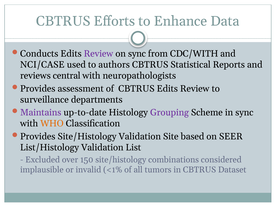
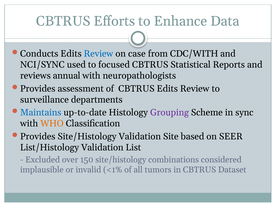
Review colour: purple -> blue (99, 54)
on sync: sync -> case (137, 54)
NCI/CASE: NCI/CASE -> NCI/SYNC (42, 65)
authors: authors -> focused (114, 65)
central: central -> annual (67, 76)
Maintains colour: purple -> blue (41, 113)
